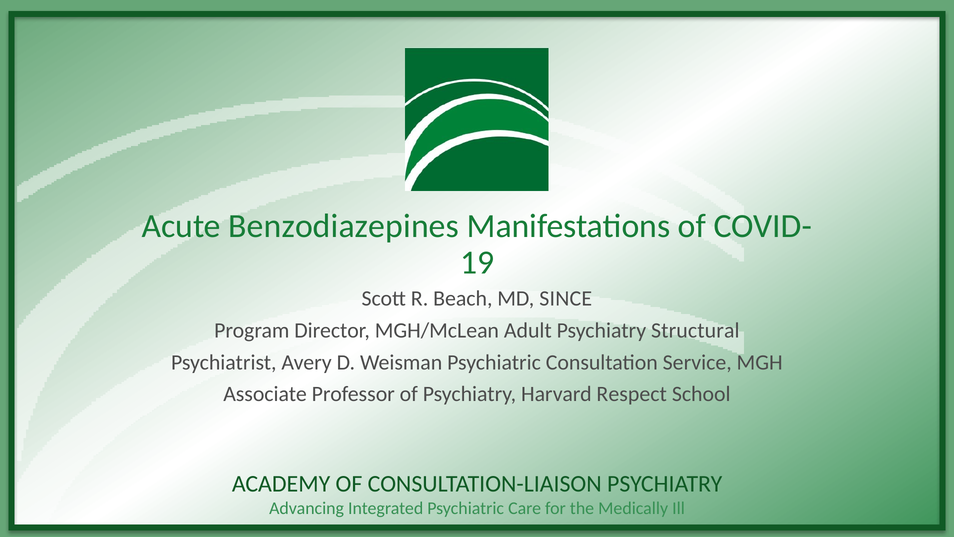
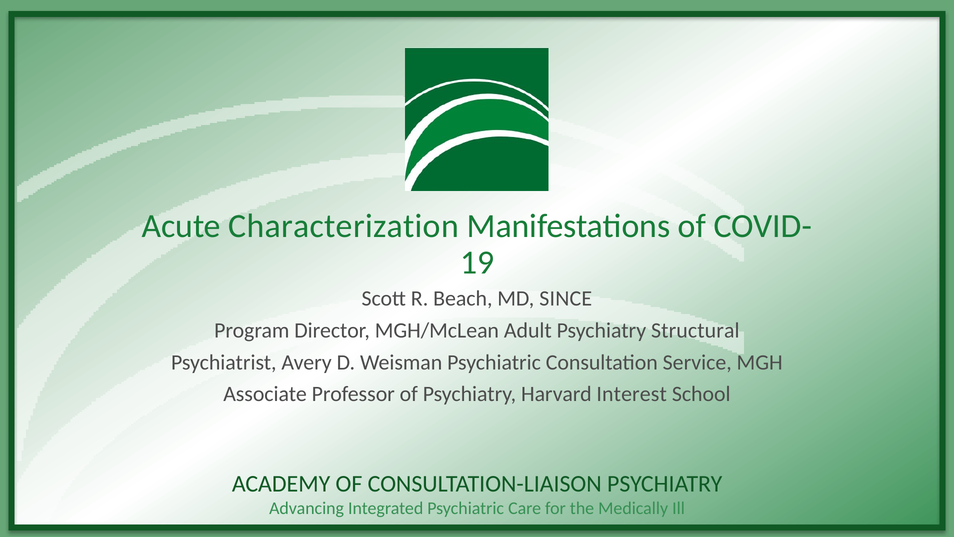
Benzodiazepines: Benzodiazepines -> Characterization (344, 226)
Respect: Respect -> Interest (632, 394)
